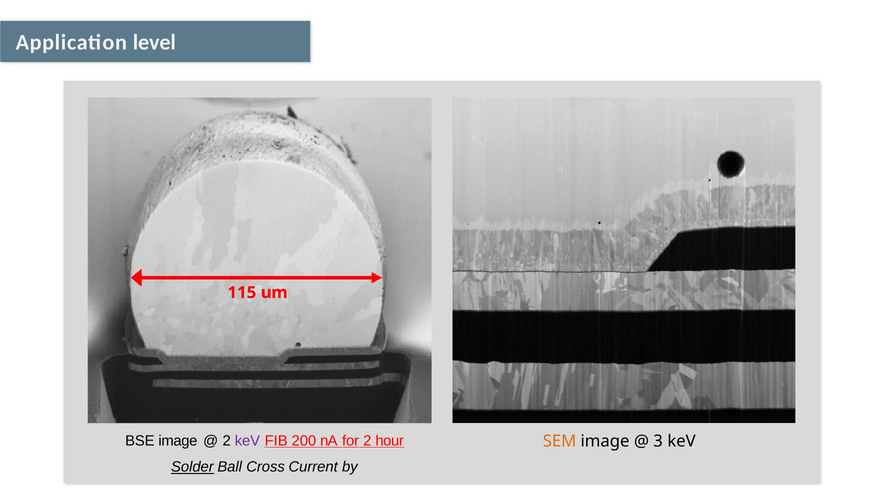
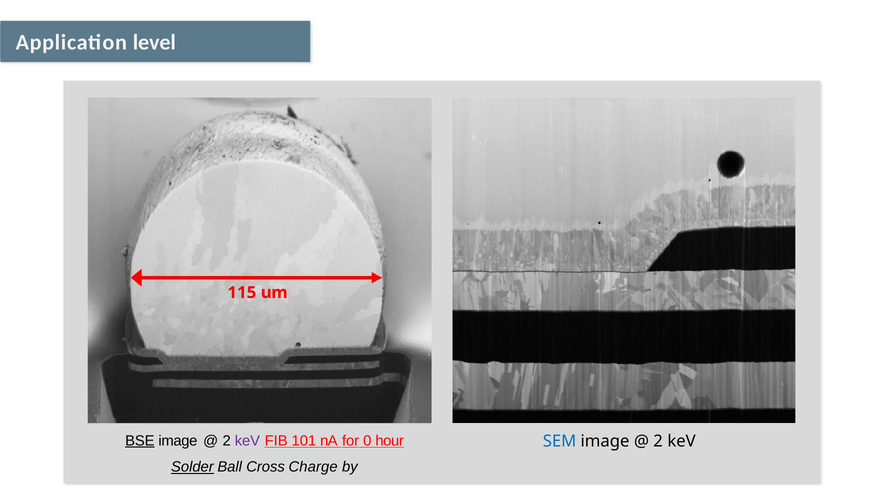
BSE underline: none -> present (140, 441)
200: 200 -> 101 (304, 441)
for 2: 2 -> 0 (367, 441)
SEM colour: orange -> blue (560, 442)
3: 3 -> 2 (658, 442)
Current: Current -> Charge (313, 467)
